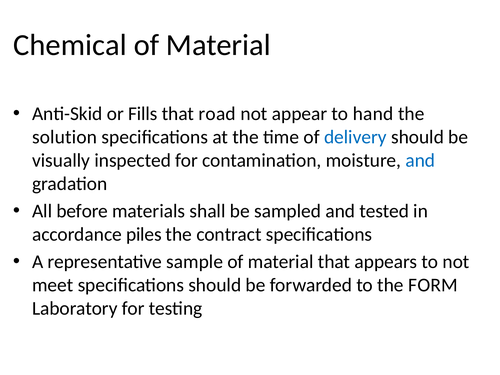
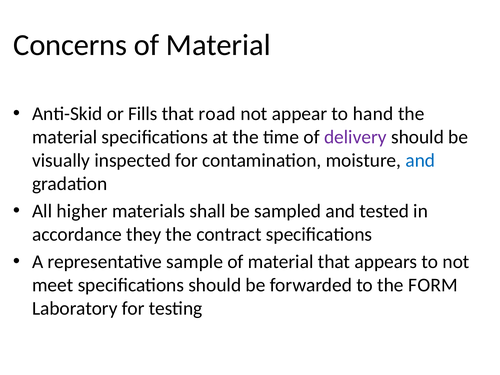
Chemical: Chemical -> Concerns (70, 45)
solution: solution -> material (65, 137)
delivery colour: blue -> purple (355, 137)
before: before -> higher (82, 211)
piles: piles -> they (144, 234)
